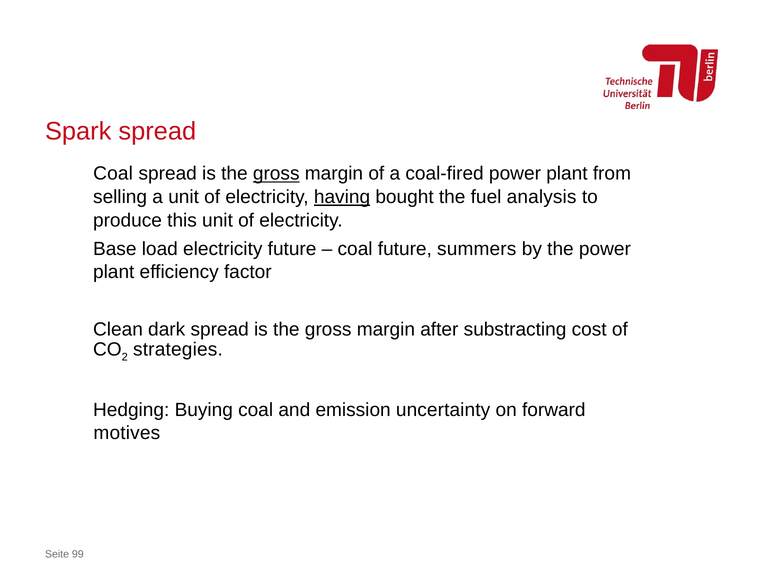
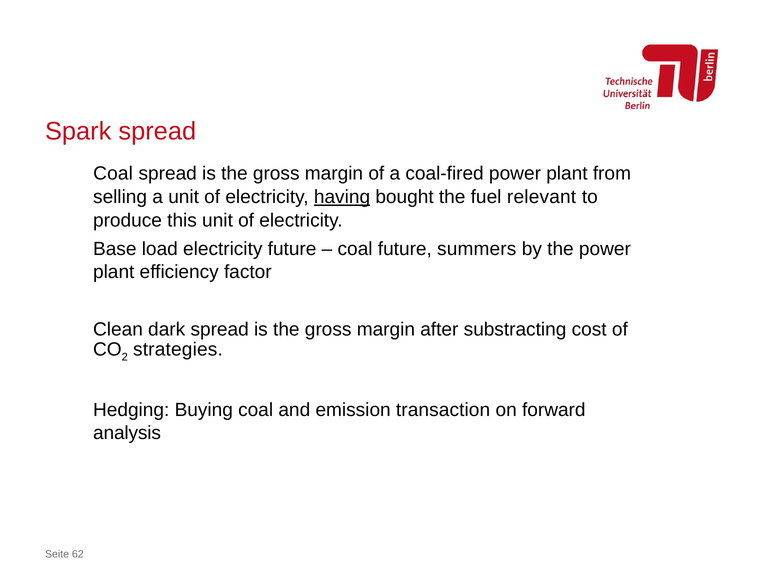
gross underline: present -> none (276, 174)
analysis: analysis -> relevant (542, 197)
uncertainty: uncertainty -> transaction (443, 410)
motives: motives -> analysis (127, 433)
99: 99 -> 62 (78, 554)
